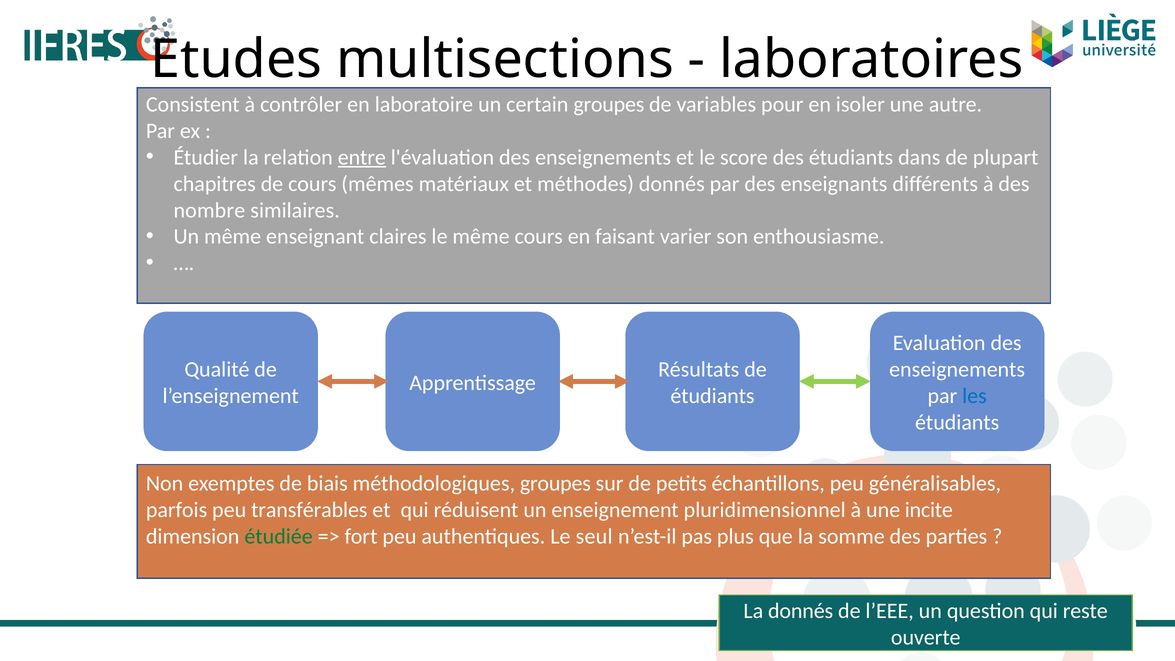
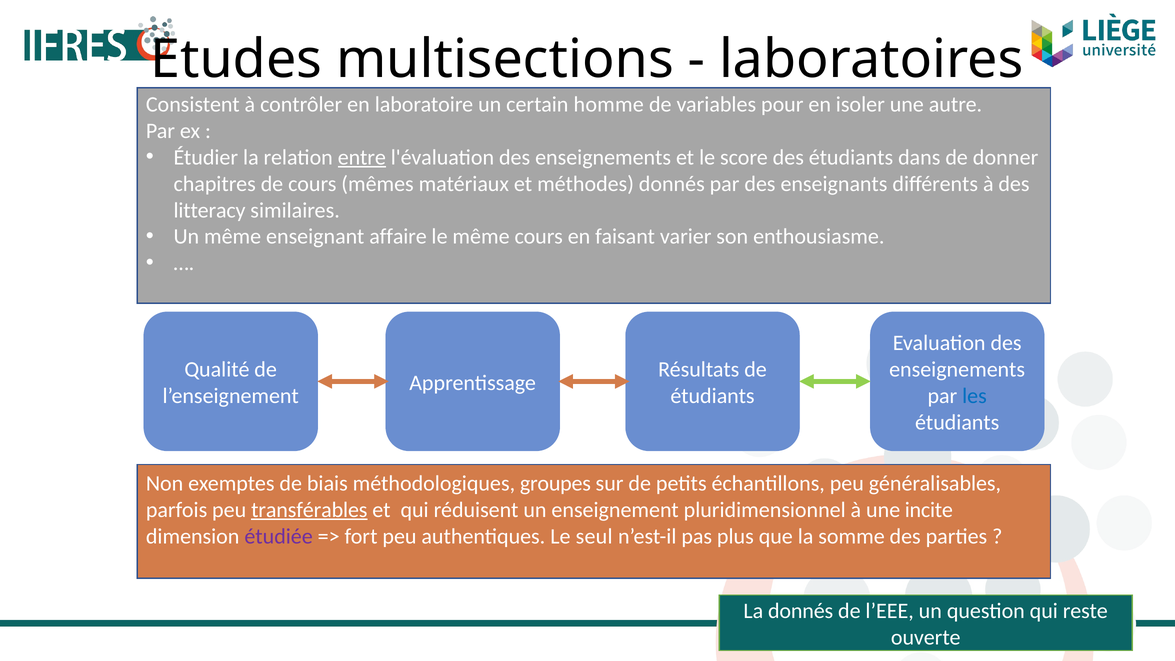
certain groupes: groupes -> homme (609, 104)
plupart: plupart -> donner (1006, 157)
nombre: nombre -> litteracy (210, 210)
claires: claires -> affaire (398, 237)
transférables underline: none -> present (309, 510)
étudiée colour: green -> purple (279, 536)
